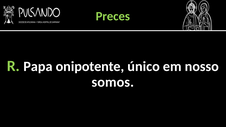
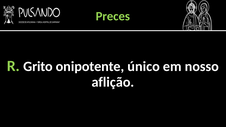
Papa: Papa -> Grito (38, 67)
somos: somos -> aflição (113, 82)
